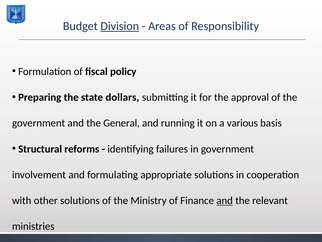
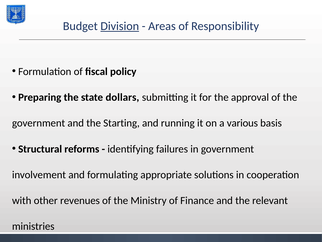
General: General -> Starting (121, 123)
other solutions: solutions -> revenues (80, 200)
and underline: present -> none (225, 200)
